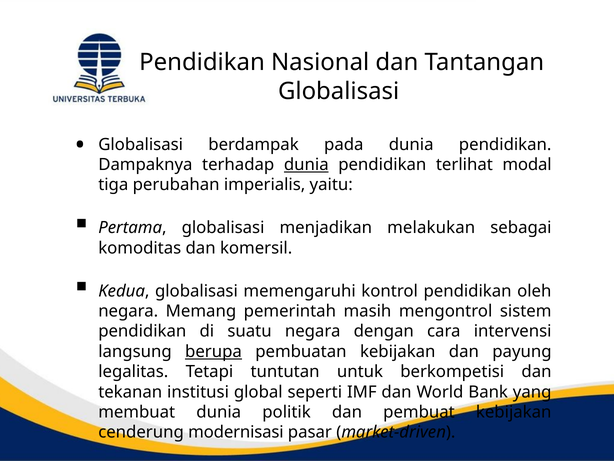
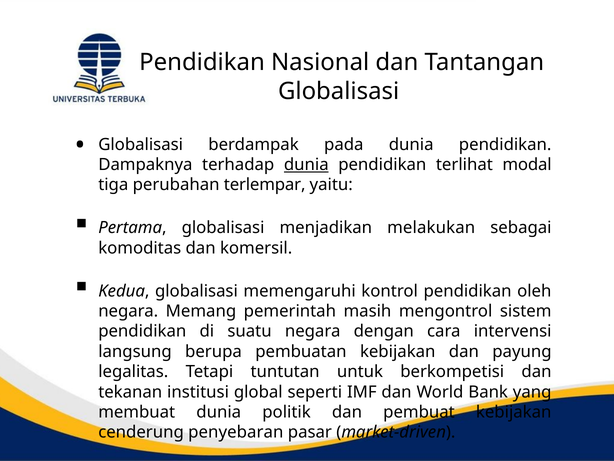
imperialis: imperialis -> terlempar (265, 185)
berupa underline: present -> none (213, 351)
modernisasi: modernisasi -> penyebaran (236, 432)
